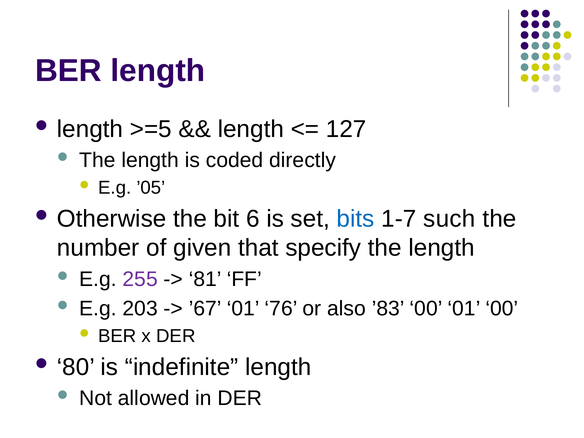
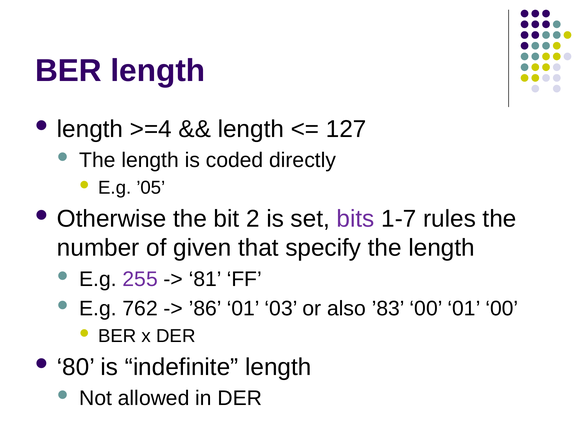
>=5: >=5 -> >=4 (151, 129)
6: 6 -> 2 (253, 219)
bits colour: blue -> purple (356, 219)
such: such -> rules (449, 219)
203: 203 -> 762 (140, 309)
’67: ’67 -> ’86 (205, 309)
76: 76 -> 03 (281, 309)
